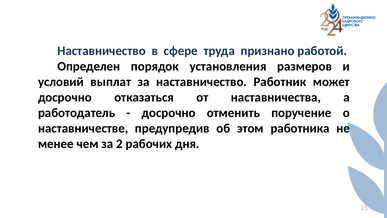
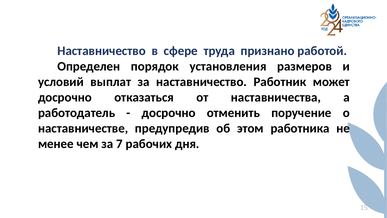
2: 2 -> 7 (119, 144)
